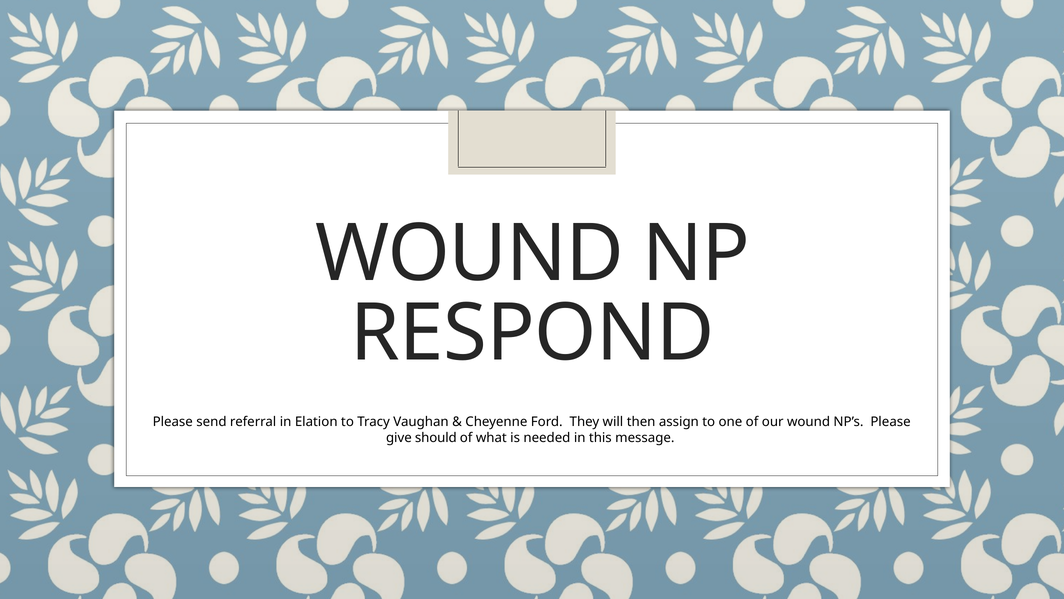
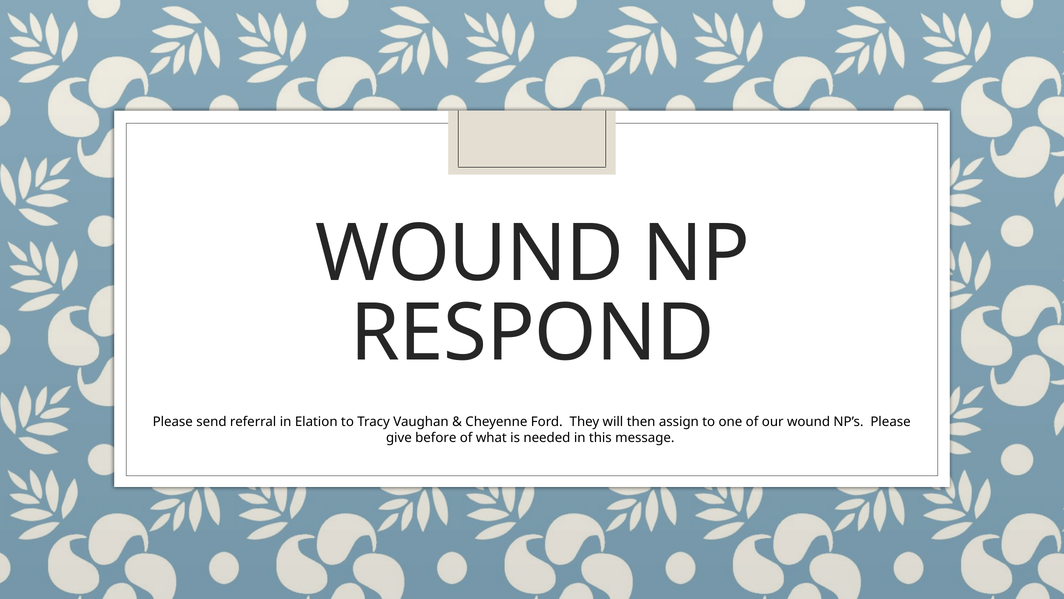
should: should -> before (436, 437)
